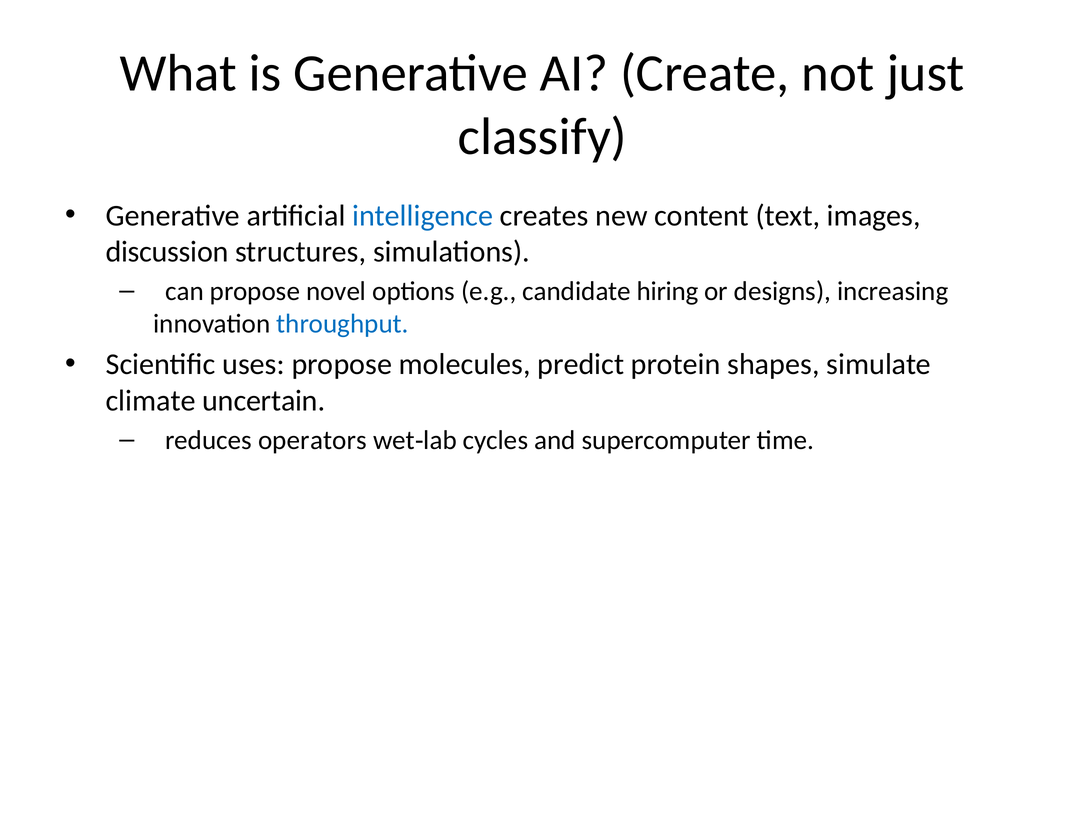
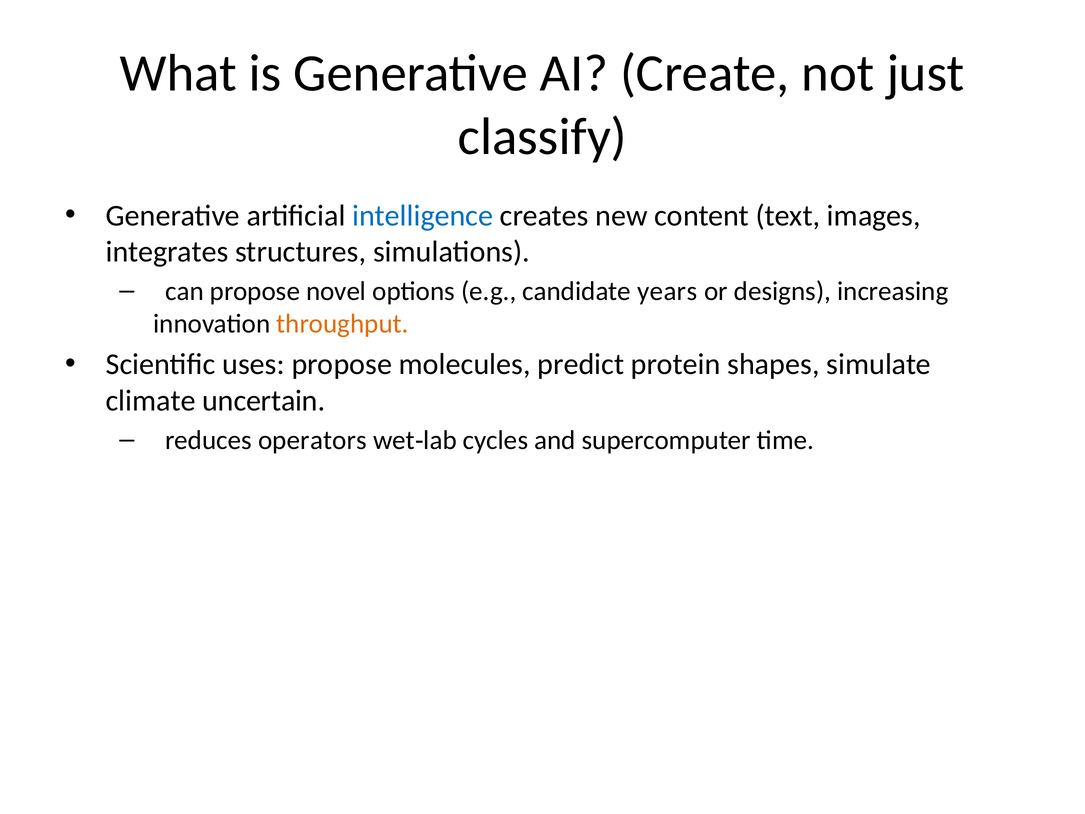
discussion: discussion -> integrates (167, 252)
hiring: hiring -> years (667, 291)
throughput colour: blue -> orange (343, 324)
